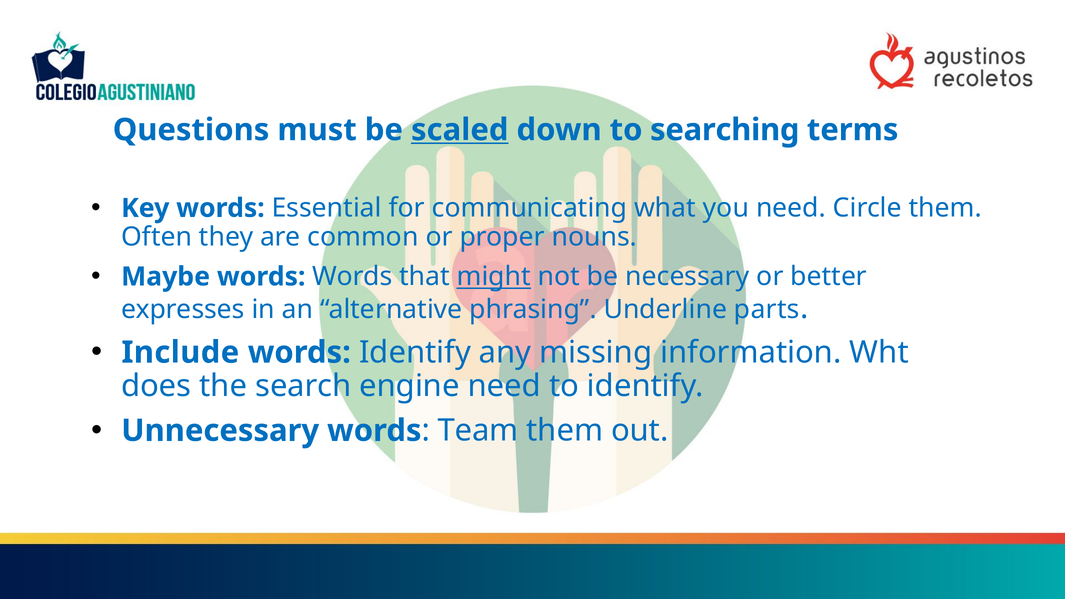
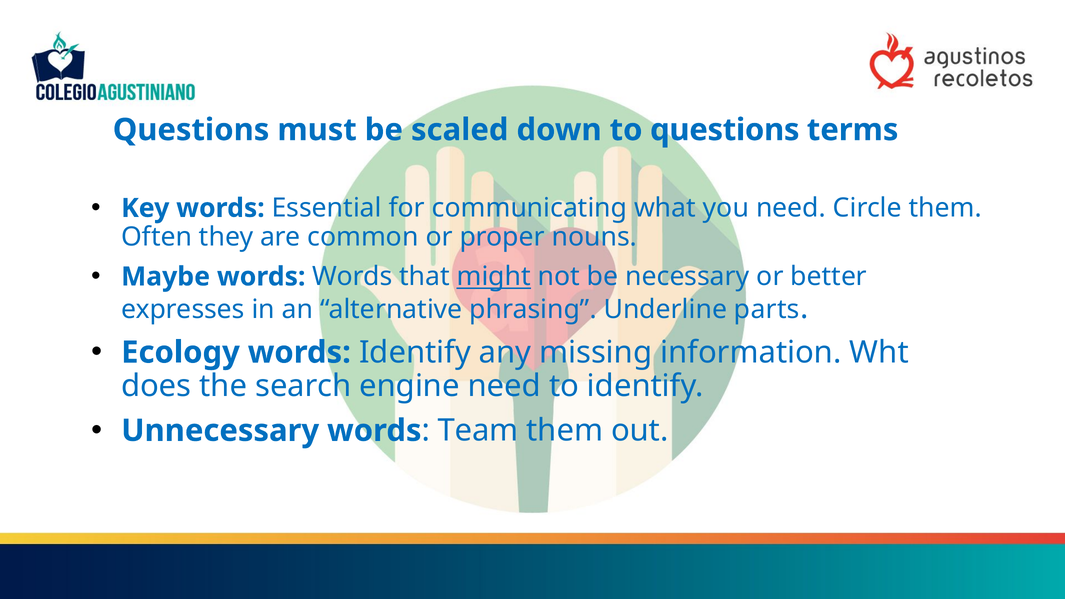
scaled underline: present -> none (460, 130)
to searching: searching -> questions (725, 130)
Include: Include -> Ecology (180, 352)
